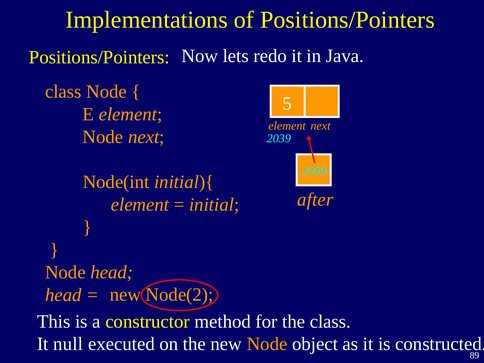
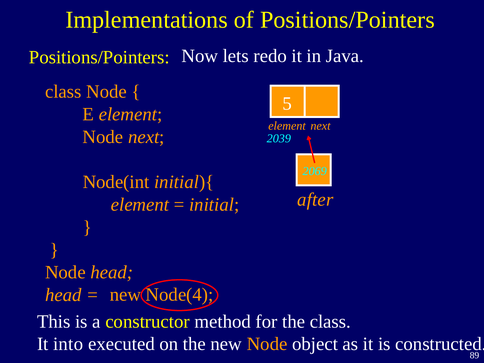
2099: 2099 -> 2069 (315, 171)
Node(2: Node(2 -> Node(4 (180, 294)
null: null -> into (68, 344)
